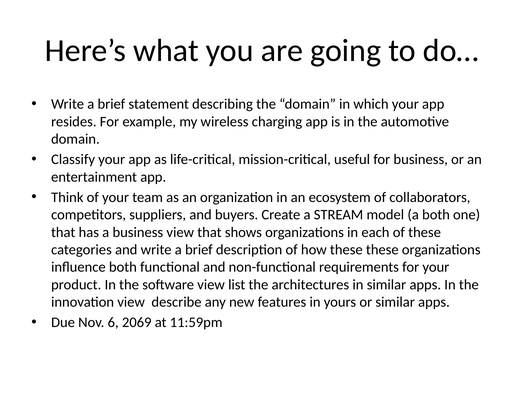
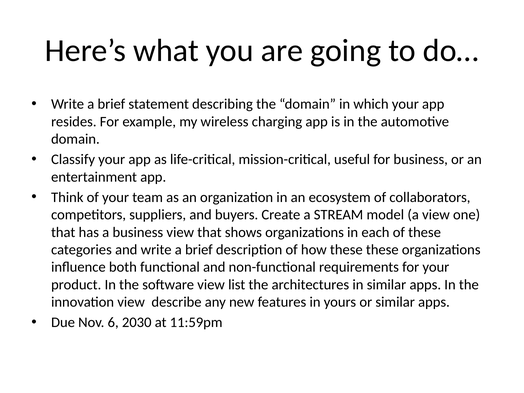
a both: both -> view (436, 215)
2069: 2069 -> 2030 (137, 322)
